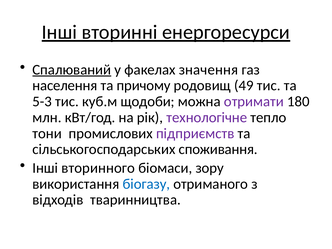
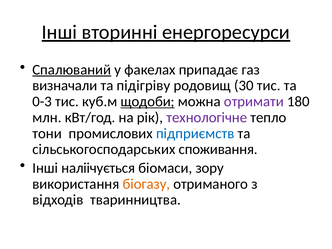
значення: значення -> припадає (209, 70)
населення: населення -> визначали (65, 86)
причому: причому -> підігріву (143, 86)
49: 49 -> 30 (244, 86)
5-3: 5-3 -> 0-3 (42, 102)
щодоби underline: none -> present (148, 102)
підприємств colour: purple -> blue (195, 133)
вторинного: вторинного -> наліічується (98, 168)
біогазу colour: blue -> orange (146, 184)
